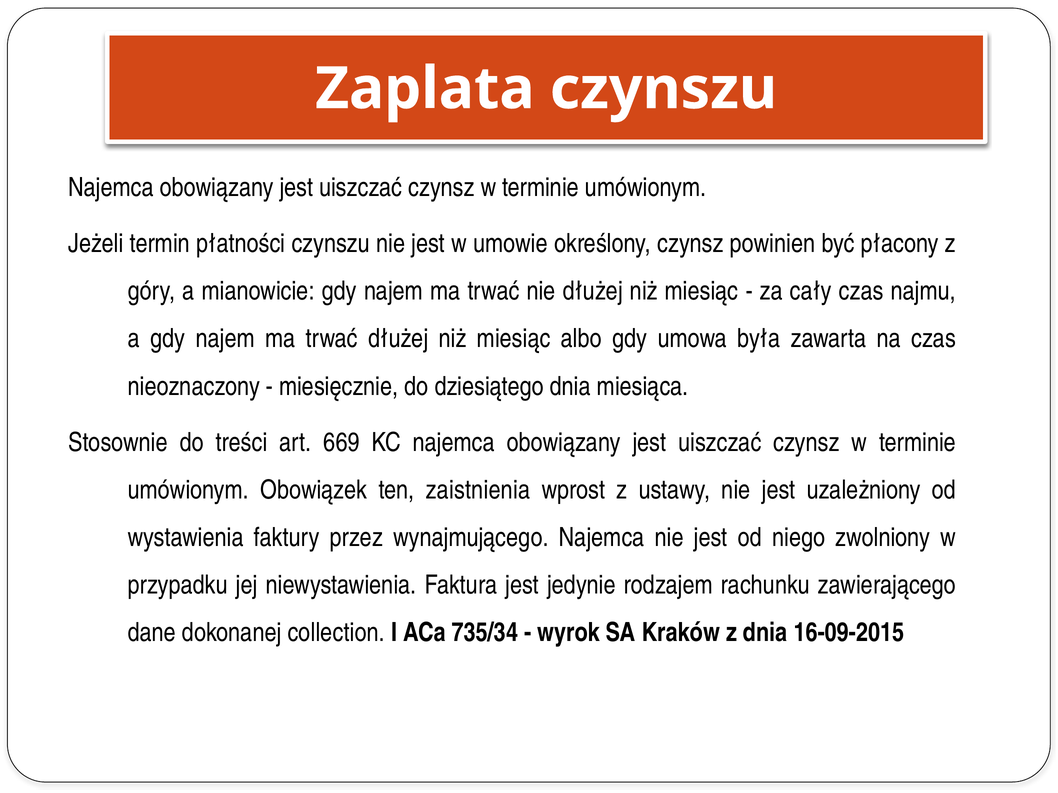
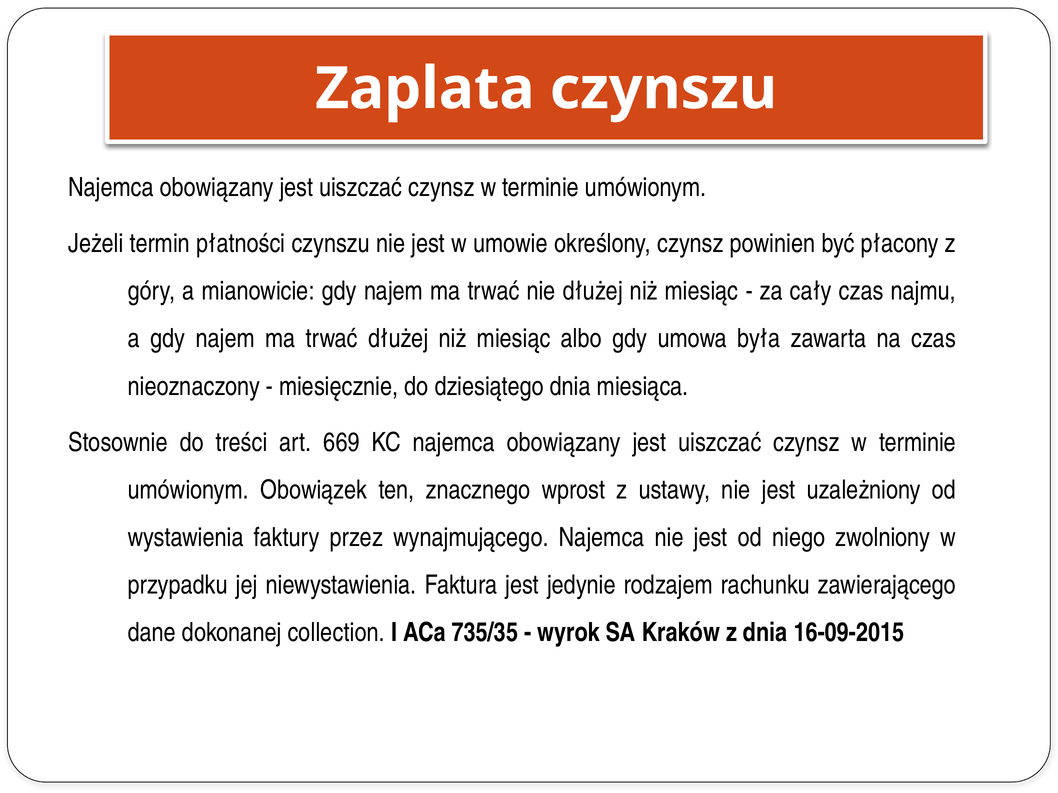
zaistnienia: zaistnienia -> znacznego (478, 490)
735/34: 735/34 -> 735/35 (485, 633)
